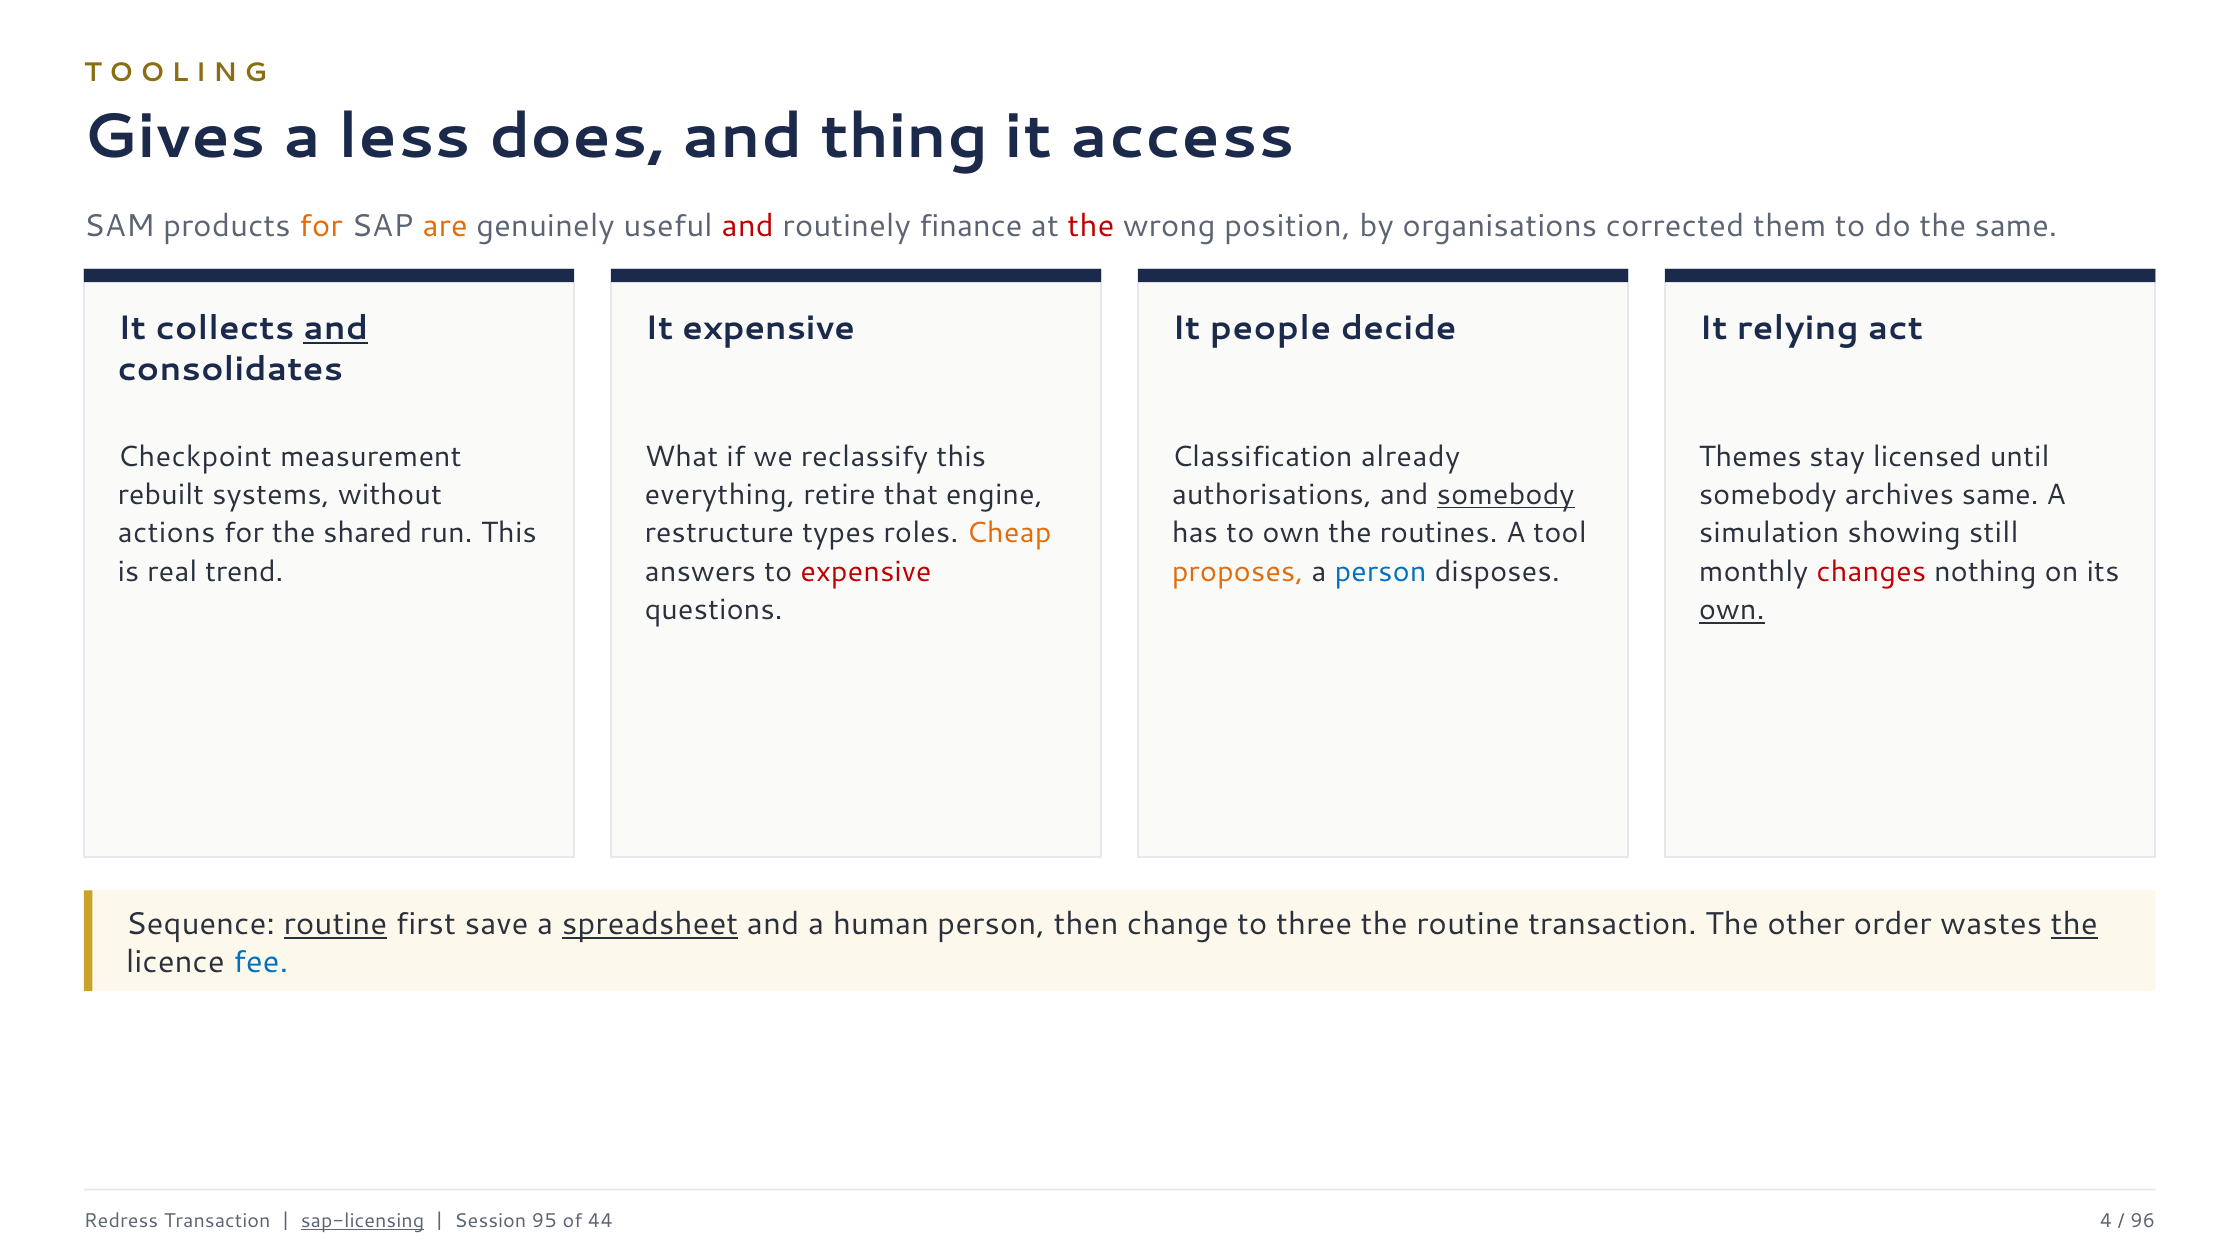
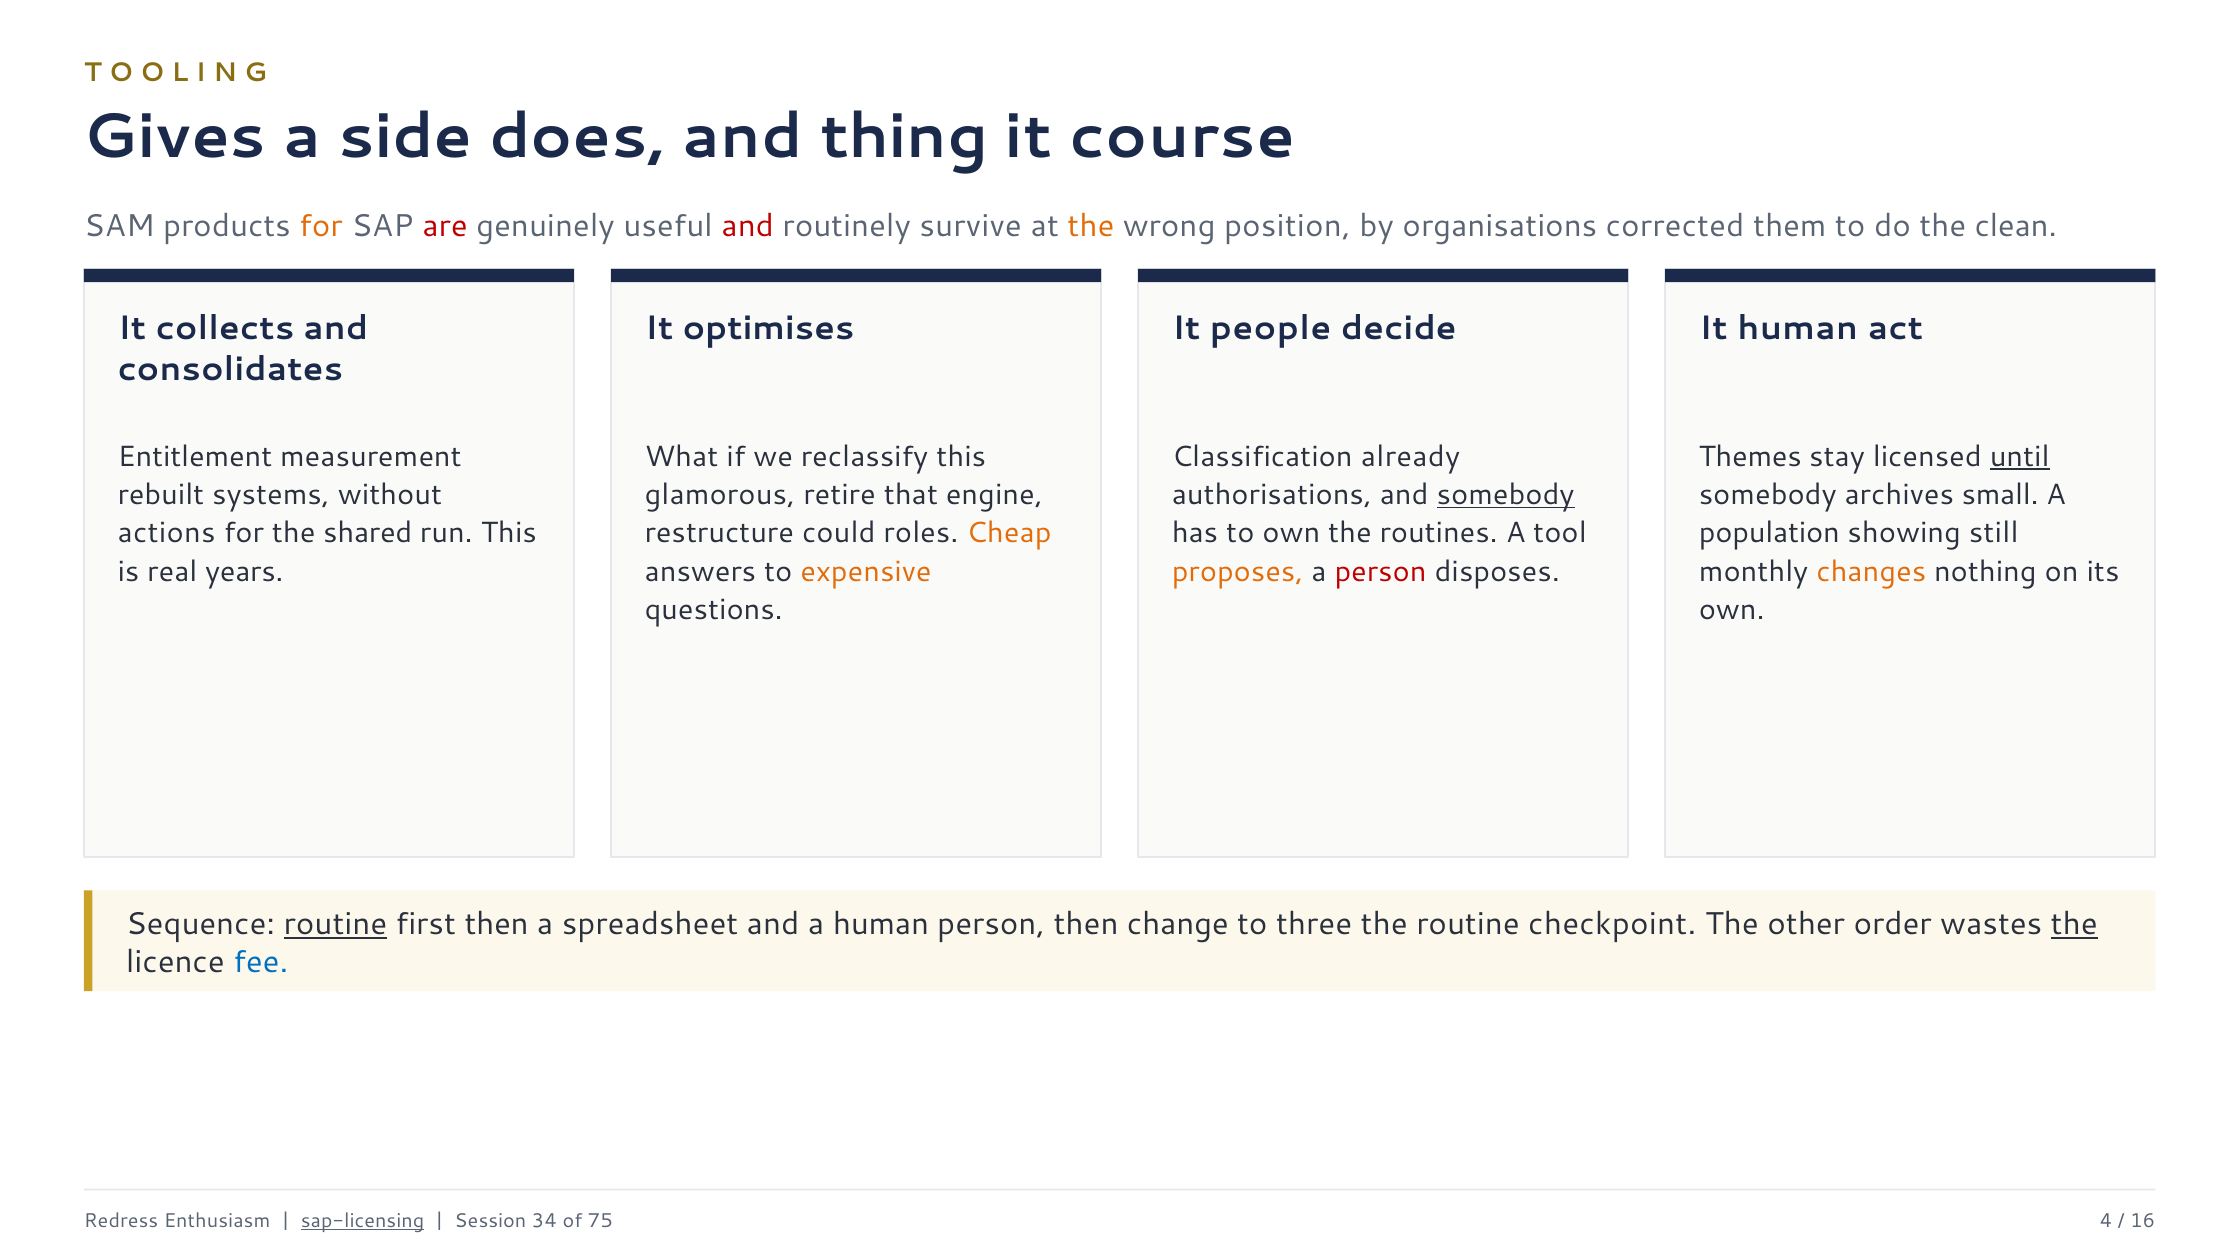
less: less -> side (405, 136)
access: access -> course (1183, 136)
are colour: orange -> red (445, 226)
finance: finance -> survive (971, 226)
the colour: red -> orange (1091, 226)
the same: same -> clean (2016, 226)
and underline: present -> none (336, 328)
It expensive: expensive -> optimises (769, 328)
It relying: relying -> human (1798, 328)
Checkpoint: Checkpoint -> Entitlement (195, 456)
until underline: none -> present (2020, 456)
everything: everything -> glamorous (720, 495)
archives same: same -> small (2000, 495)
types: types -> could (839, 533)
simulation: simulation -> population (1769, 533)
trend: trend -> years (244, 572)
expensive colour: red -> orange (866, 572)
person colour: blue -> red (1381, 572)
changes colour: red -> orange (1871, 572)
own underline: present -> none (1732, 610)
first save: save -> then (497, 924)
spreadsheet underline: present -> none (650, 924)
routine transaction: transaction -> checkpoint (1612, 924)
Redress Transaction: Transaction -> Enthusiasm (217, 1221)
95: 95 -> 34 (544, 1221)
44: 44 -> 75 (600, 1221)
96: 96 -> 16 (2143, 1221)
